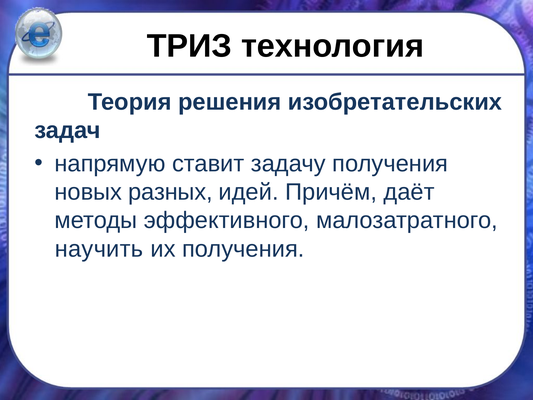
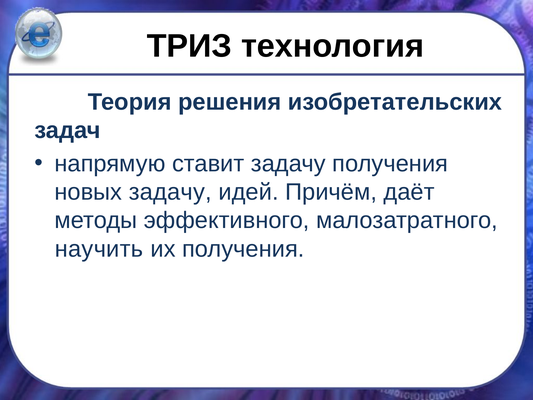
новых разных: разных -> задачу (170, 192)
